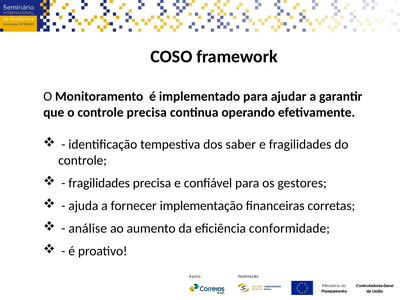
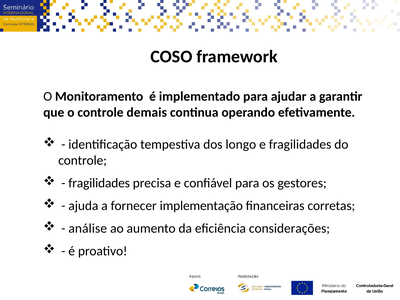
controle precisa: precisa -> demais (147, 112)
saber: saber -> longo (241, 144)
conformidade: conformidade -> considerações (289, 228)
